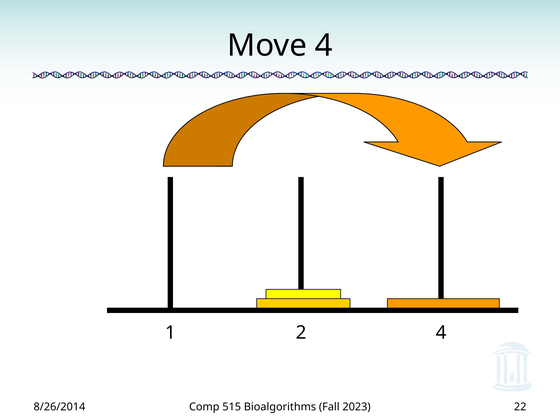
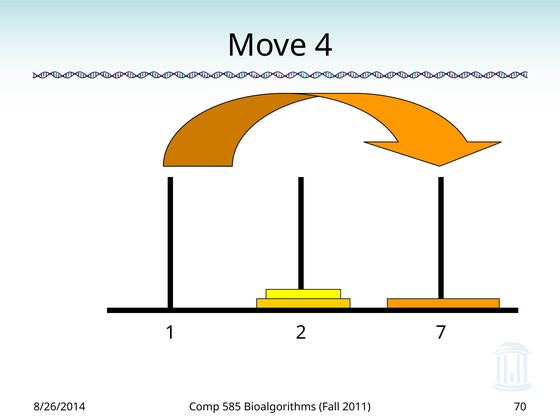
2 4: 4 -> 7 (441, 333)
515: 515 -> 585 (232, 407)
2023: 2023 -> 2011 (357, 407)
22: 22 -> 70 (520, 407)
